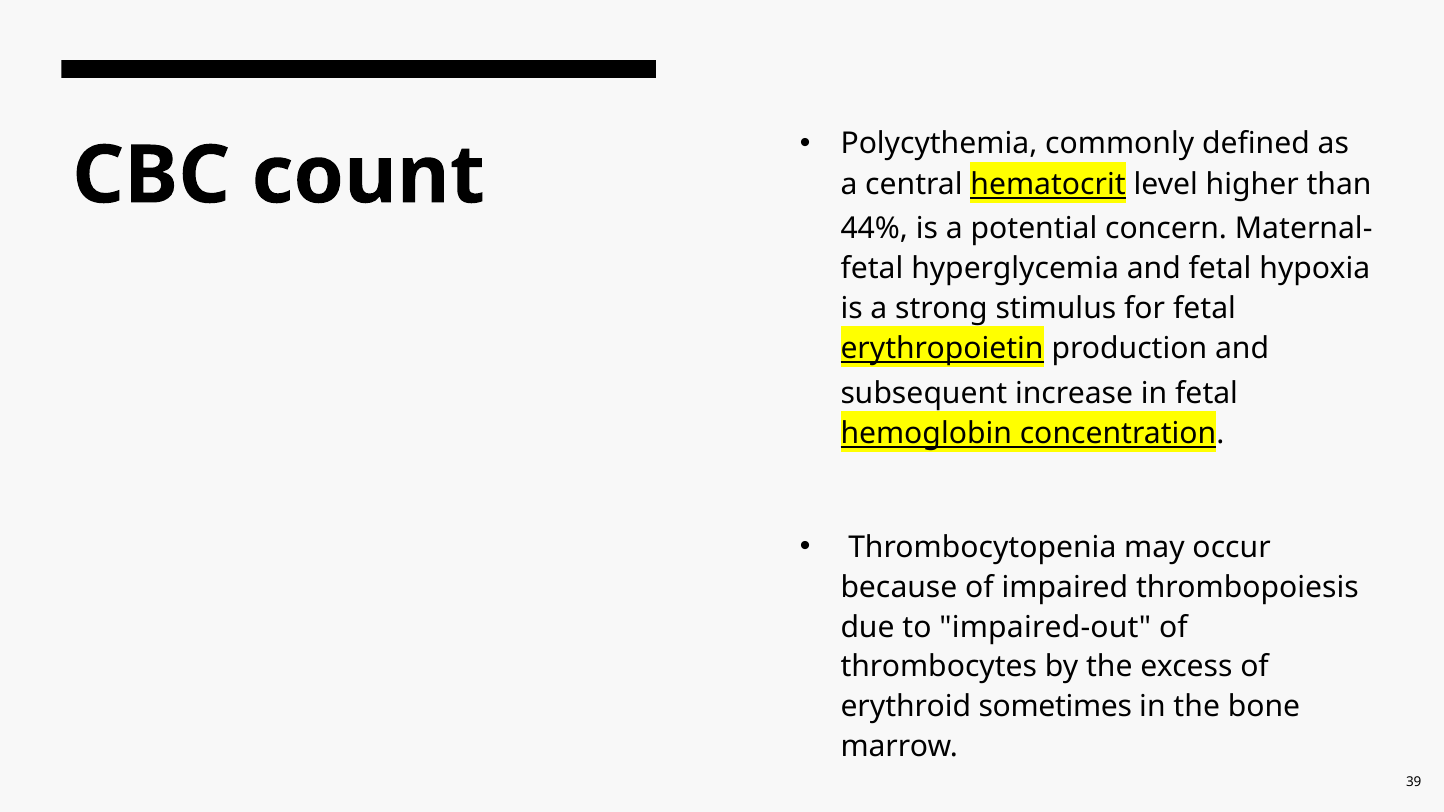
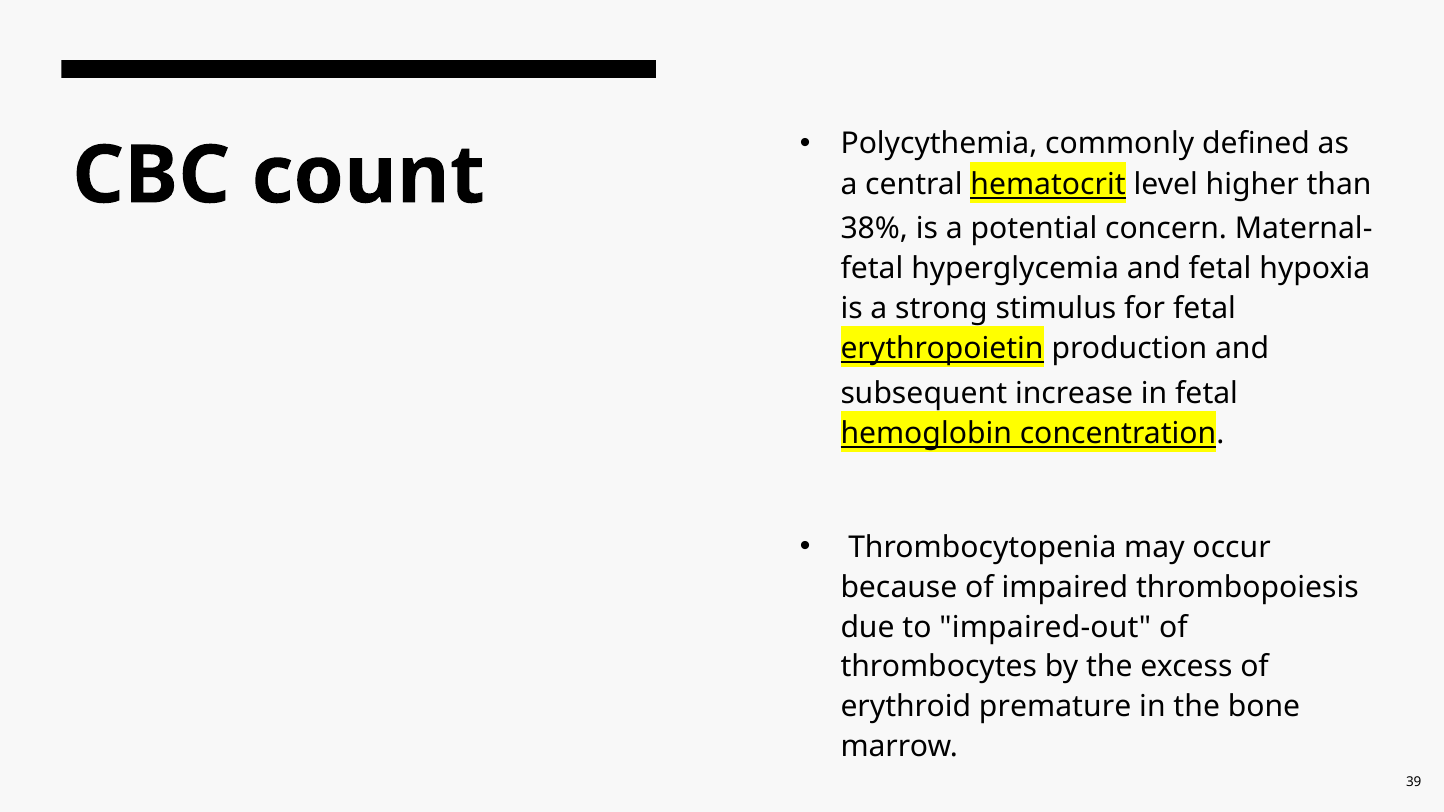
44%: 44% -> 38% (874, 229)
sometimes: sometimes -> premature (1055, 707)
